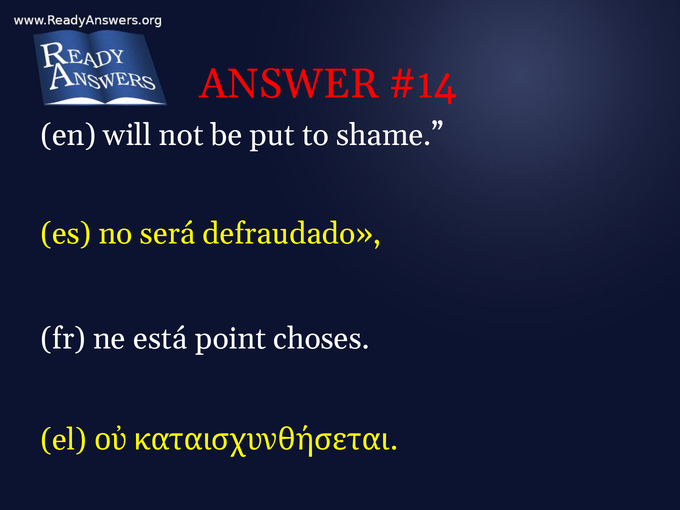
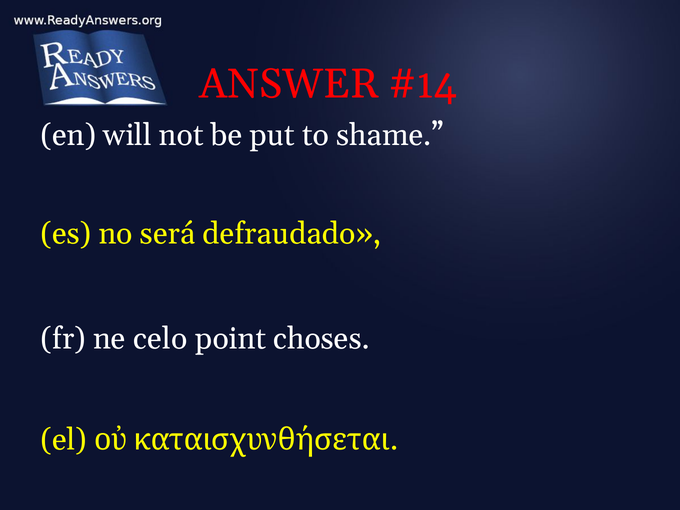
está: está -> celo (160, 339)
